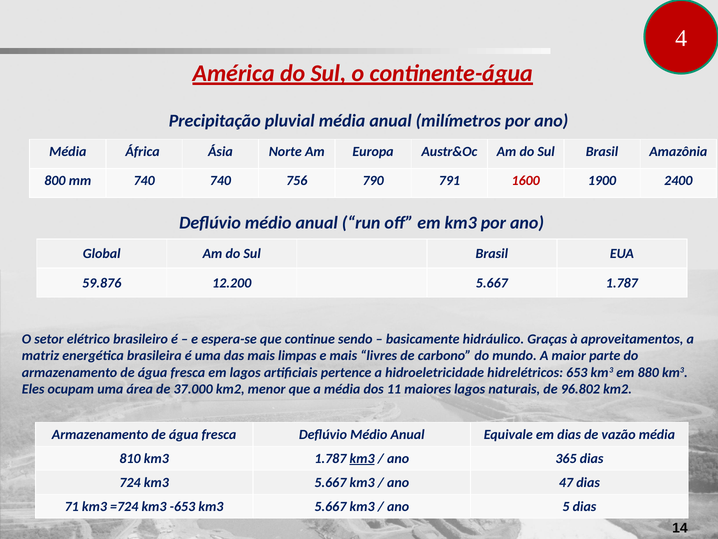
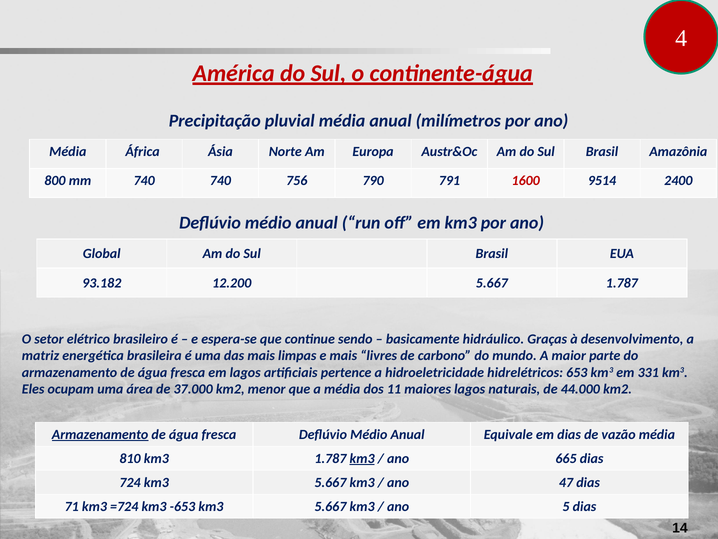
1900: 1900 -> 9514 (602, 181)
59.876: 59.876 -> 93.182 (102, 283)
aproveitamentos: aproveitamentos -> desenvolvimento (632, 339)
880: 880 -> 331 (648, 372)
96.802: 96.802 -> 44.000 (580, 389)
Armazenamento underline: none -> present (100, 434)
365: 365 -> 665 (566, 458)
